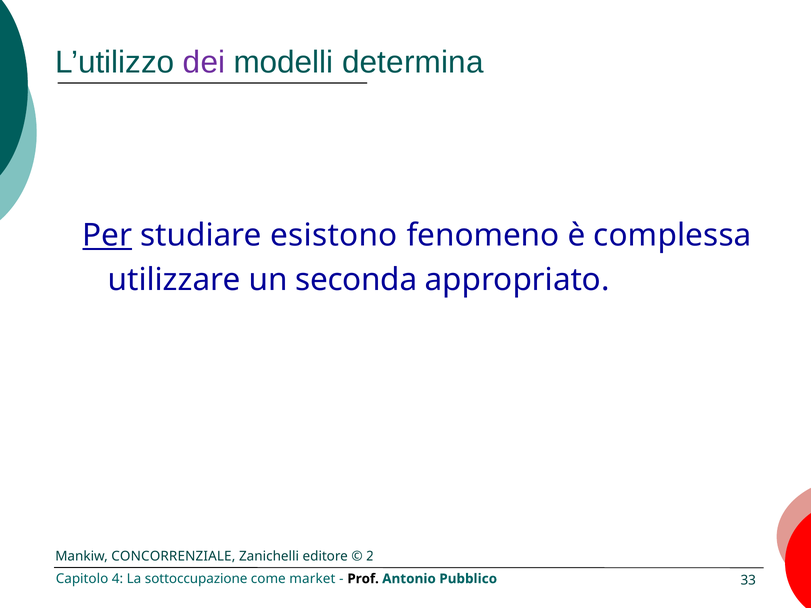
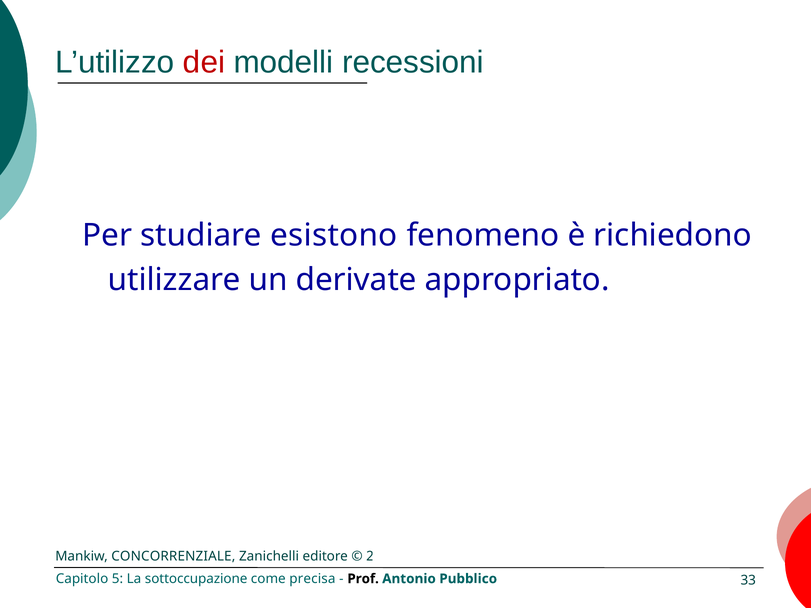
dei colour: purple -> red (204, 63)
determina: determina -> recessioni (413, 63)
Per underline: present -> none (107, 235)
complessa: complessa -> richiedono (673, 235)
seconda: seconda -> derivate (356, 280)
4: 4 -> 5 (118, 579)
market: market -> precisa (312, 579)
